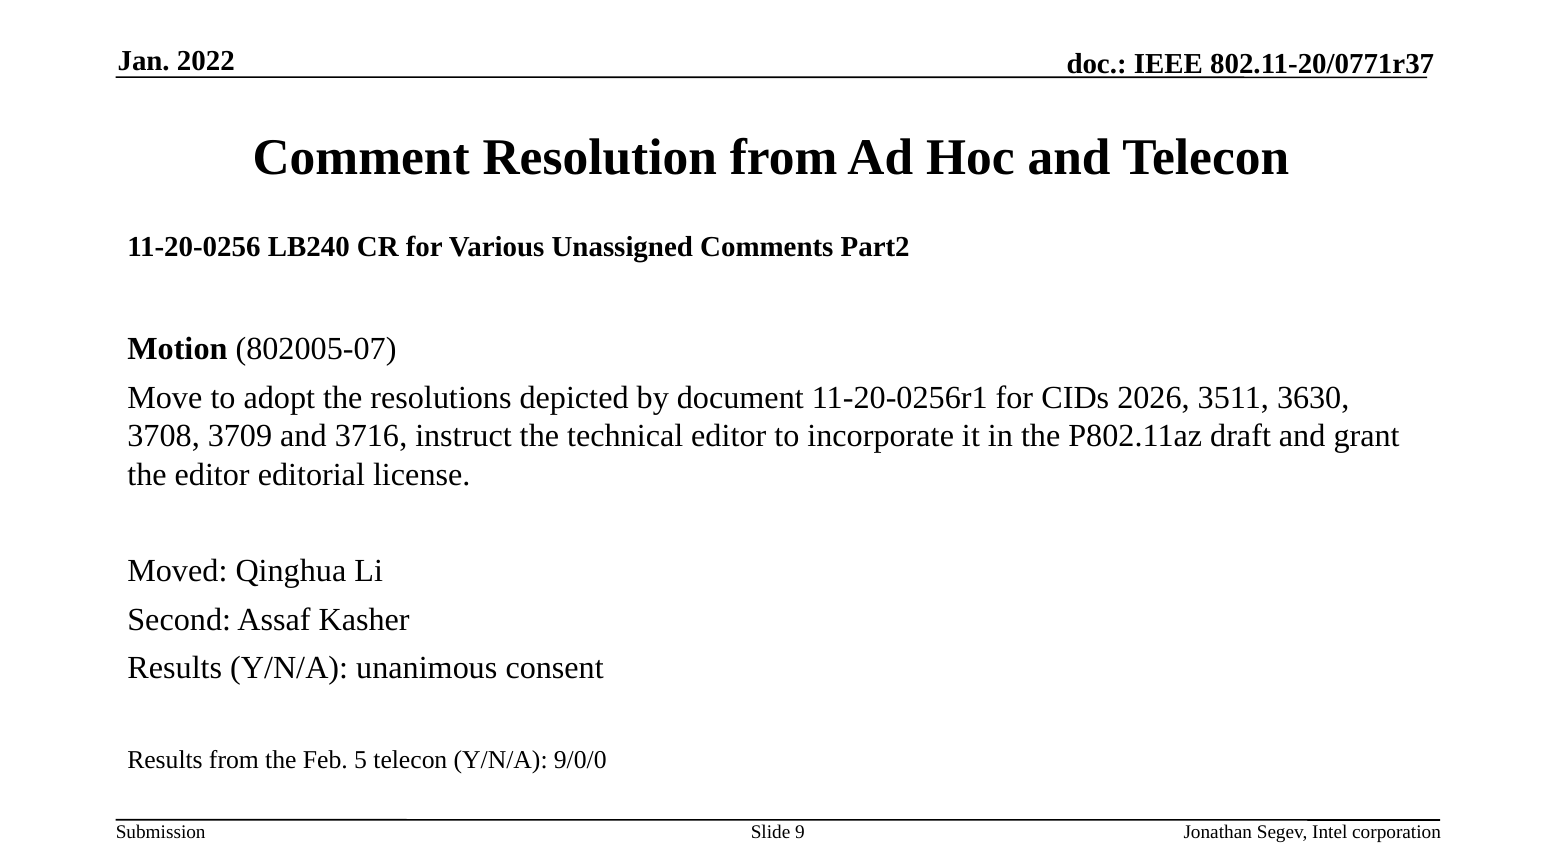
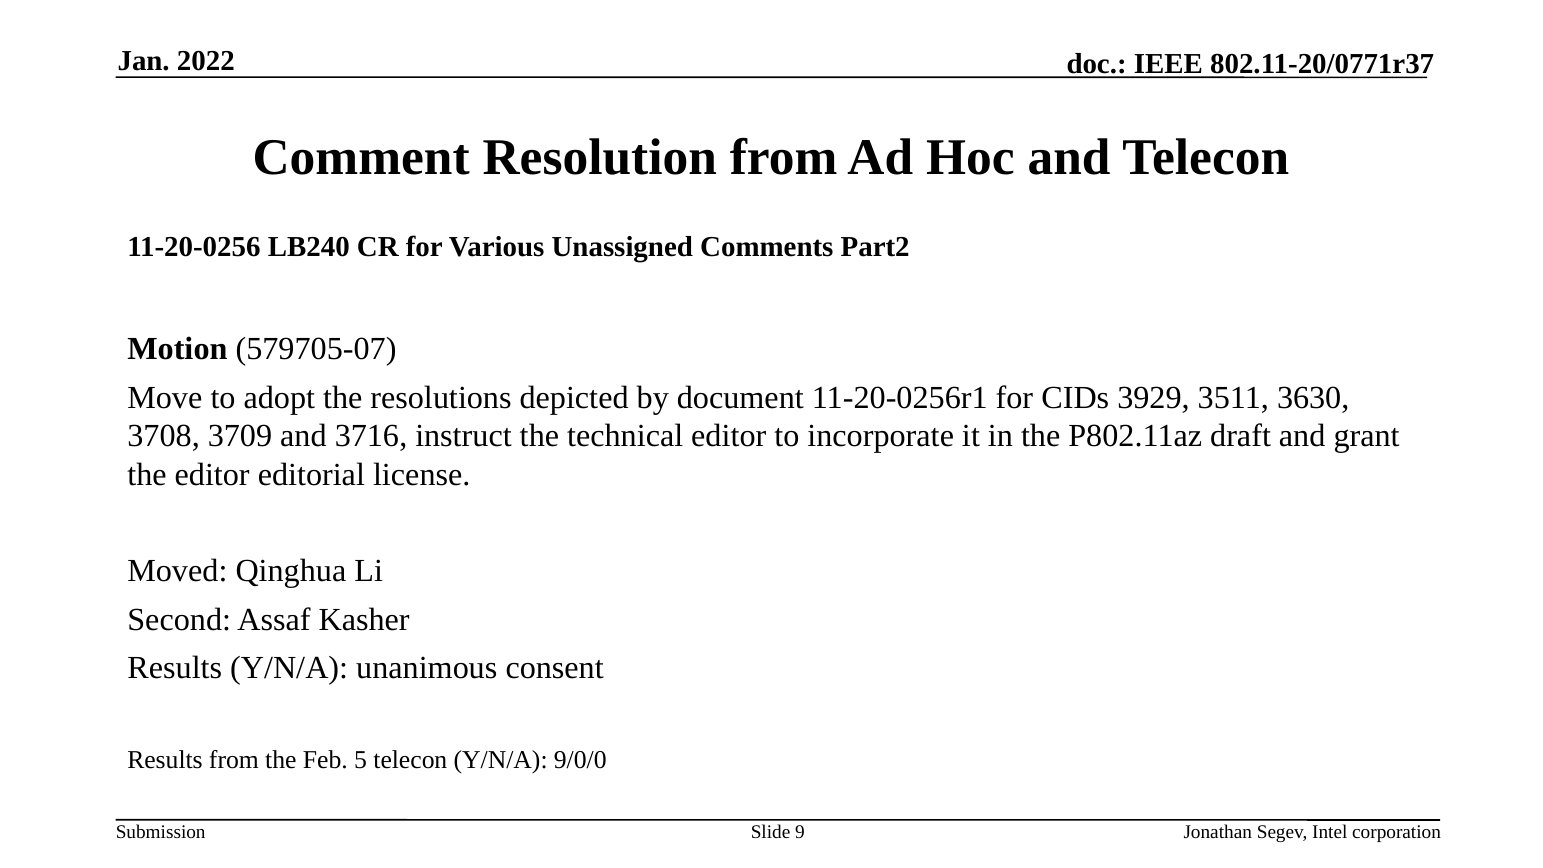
802005-07: 802005-07 -> 579705-07 (316, 349)
2026: 2026 -> 3929 (1153, 398)
